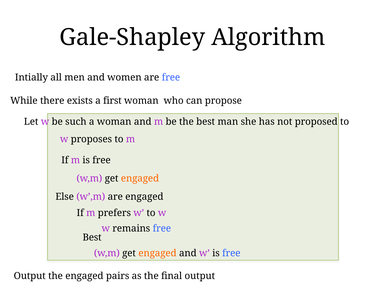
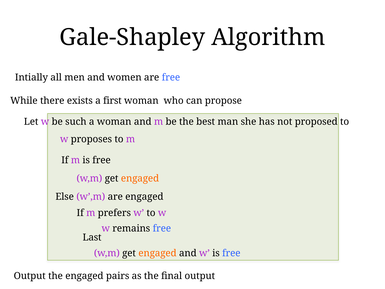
Best: Best -> Last (92, 237)
